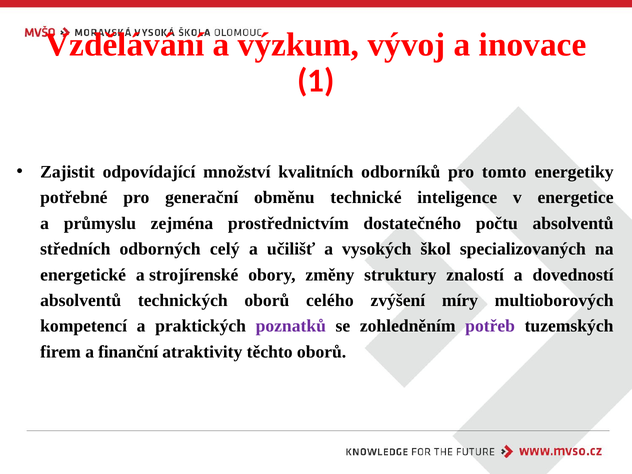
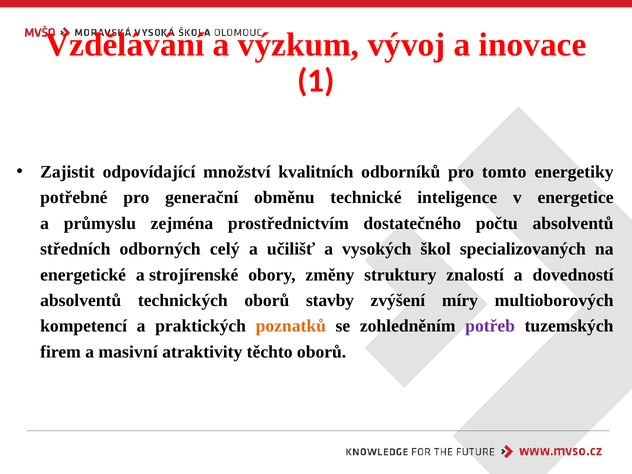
celého: celého -> stavby (330, 300)
poznatků colour: purple -> orange (291, 326)
finanční: finanční -> masivní (128, 352)
